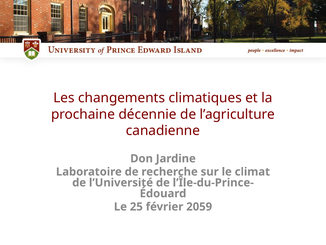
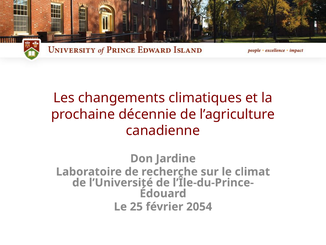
2059: 2059 -> 2054 (199, 206)
